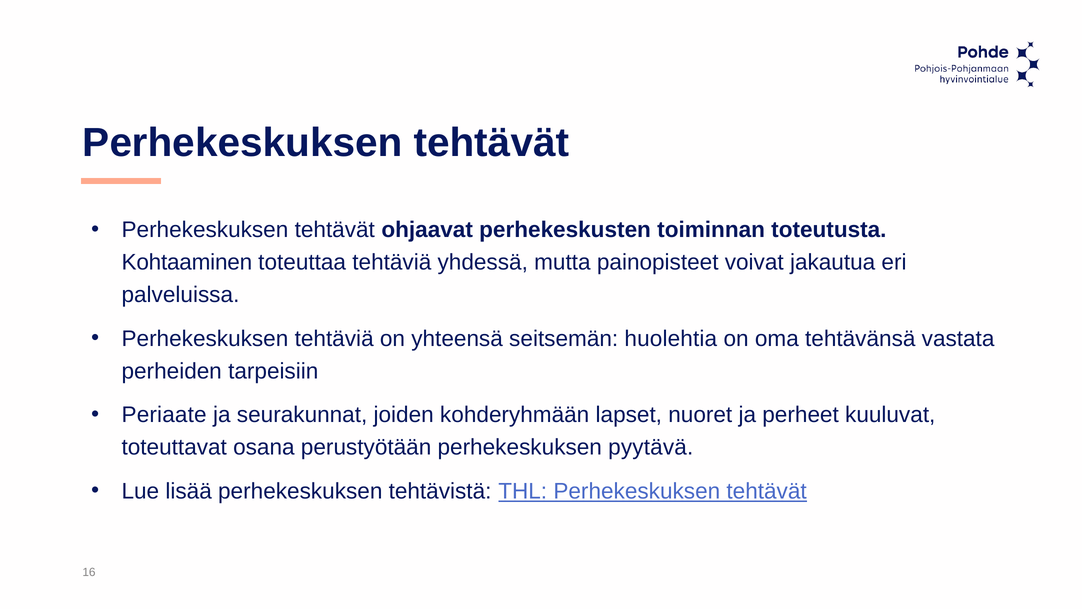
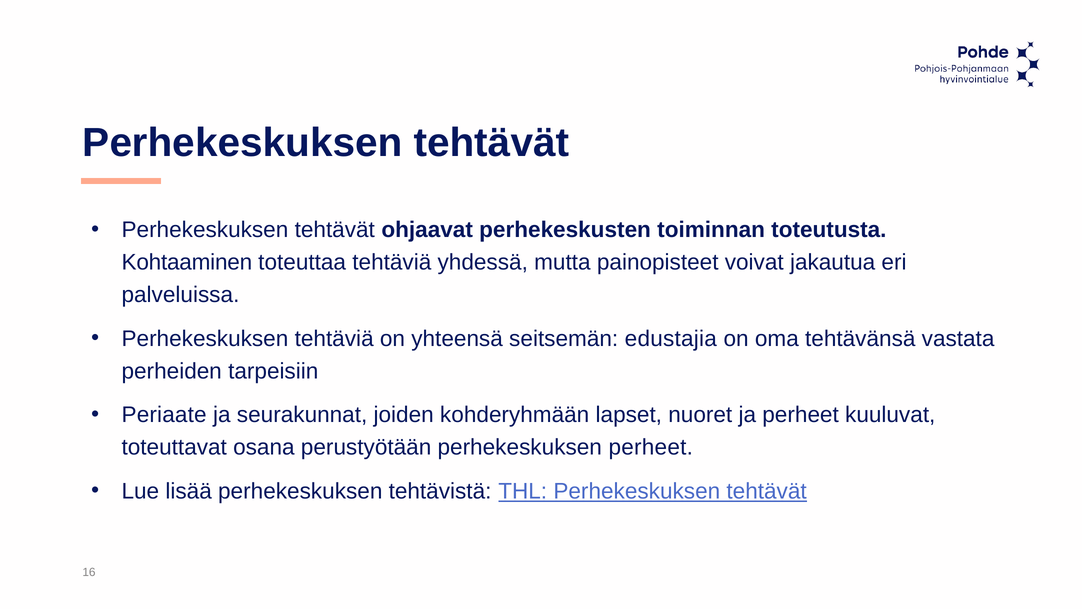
huolehtia: huolehtia -> edustajia (671, 338)
perhekeskuksen pyytävä: pyytävä -> perheet (651, 447)
